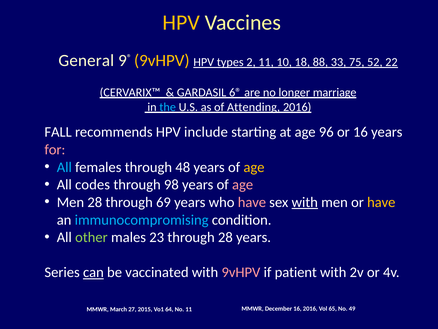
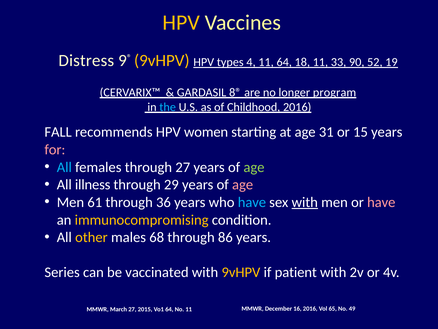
General: General -> Distress (86, 61)
2: 2 -> 4 (251, 62)
11 10: 10 -> 64 (284, 62)
18 88: 88 -> 11 (320, 62)
75: 75 -> 90 (357, 62)
22: 22 -> 19 (391, 62)
6®: 6® -> 8® (235, 92)
marriage: marriage -> program (335, 92)
Attending: Attending -> Childhood (254, 107)
include: include -> women (206, 132)
96: 96 -> 31 (326, 132)
or 16: 16 -> 15 (360, 132)
through 48: 48 -> 27 (183, 167)
age colour: yellow -> light green (254, 167)
codes: codes -> illness (93, 184)
98: 98 -> 29 (171, 184)
Men 28: 28 -> 61 (95, 202)
69: 69 -> 36 (163, 202)
have colour: pink -> light blue (252, 202)
have colour: yellow -> pink (381, 202)
immunocompromising colour: light blue -> yellow (142, 220)
other colour: light green -> yellow (91, 237)
23: 23 -> 68 (157, 237)
through 28: 28 -> 86 (225, 237)
can underline: present -> none (93, 272)
9vHPV colour: pink -> yellow (241, 272)
